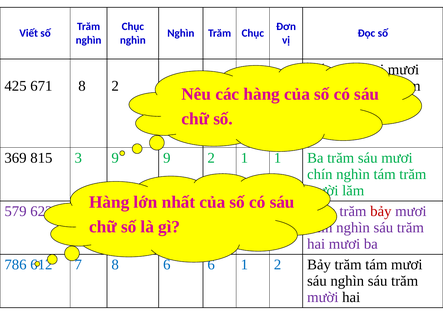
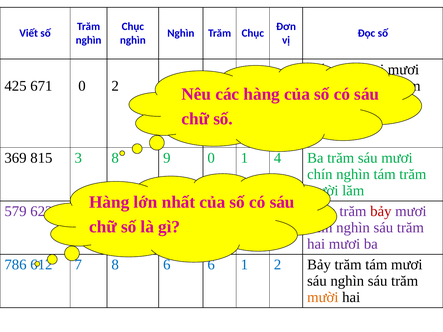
671 8: 8 -> 0 (82, 86)
3 9: 9 -> 8 (115, 158)
9 2: 2 -> 0 (211, 158)
1 1: 1 -> 4 (278, 158)
mười colour: purple -> orange (323, 298)
